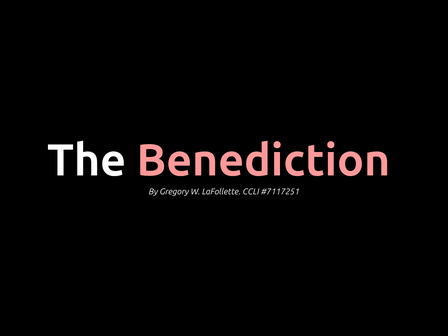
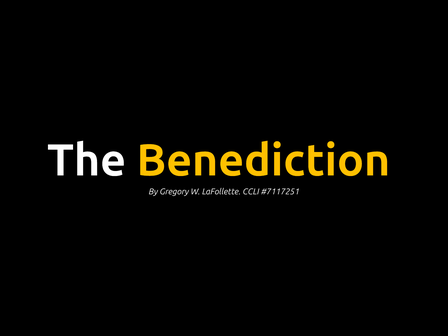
Benediction colour: pink -> yellow (263, 161)
